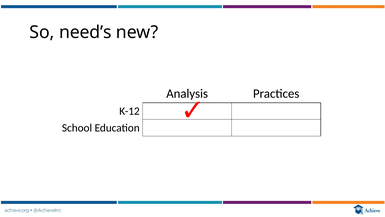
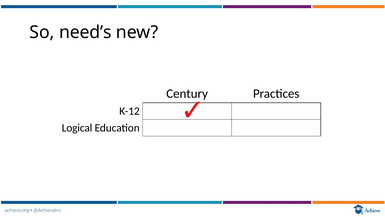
Analysis: Analysis -> Century (187, 93)
School: School -> Logical (77, 128)
